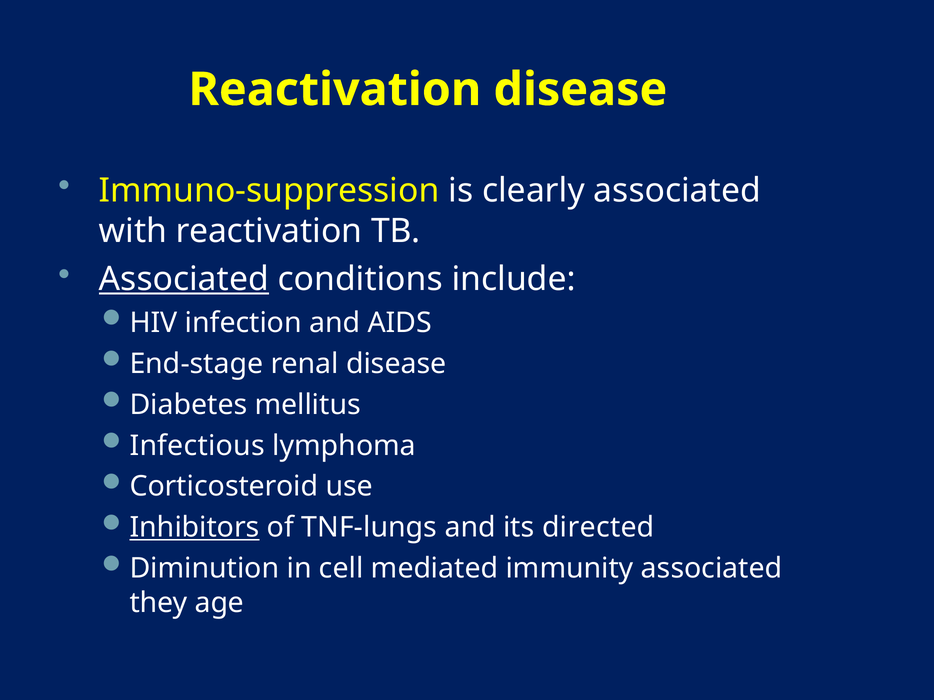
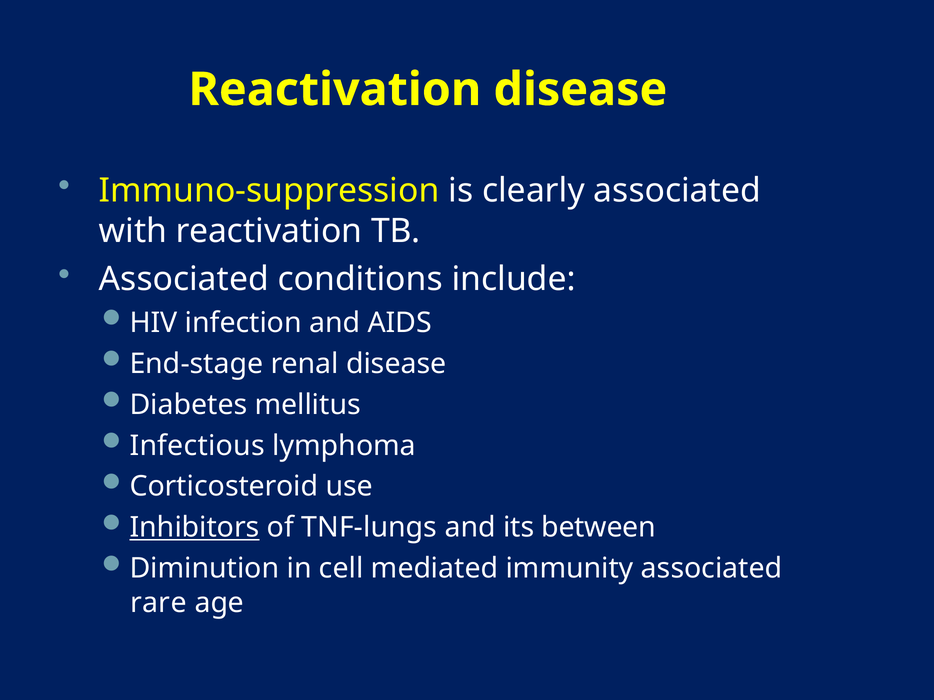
Associated underline: present -> none (184, 279)
directed: directed -> between (599, 528)
they: they -> rare (158, 603)
